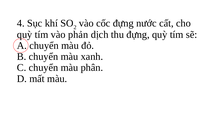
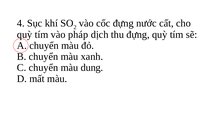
phản: phản -> pháp (78, 35)
phân: phân -> dung (92, 68)
